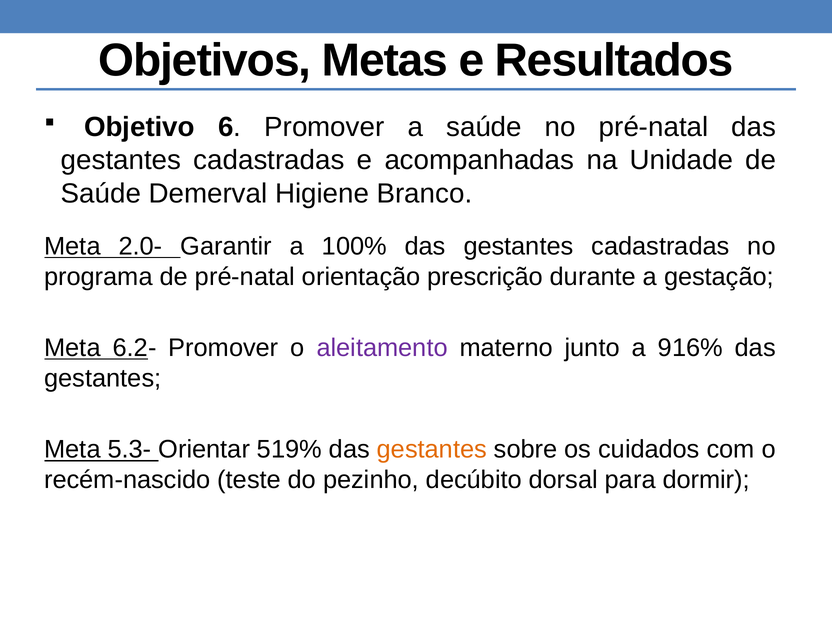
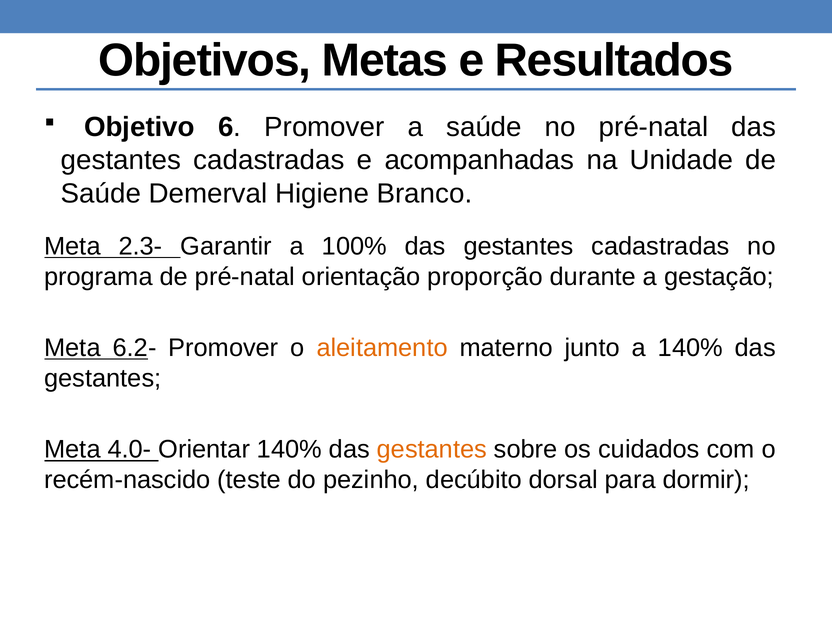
2.0-: 2.0- -> 2.3- (140, 246)
prescrição: prescrição -> proporção (485, 277)
aleitamento colour: purple -> orange (382, 348)
a 916%: 916% -> 140% (690, 348)
5.3-: 5.3- -> 4.0- (129, 449)
Orientar 519%: 519% -> 140% (289, 449)
